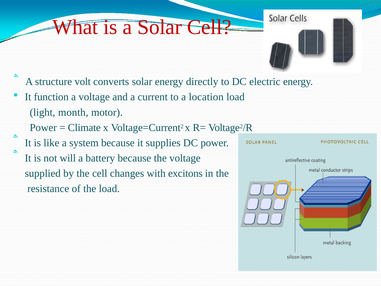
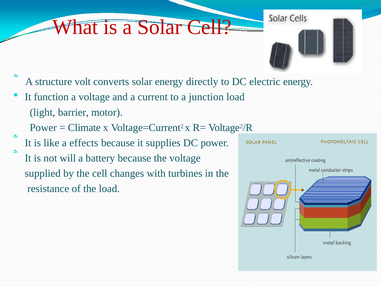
location: location -> junction (206, 97)
month: month -> barrier (73, 112)
system: system -> effects (84, 143)
excitons: excitons -> turbines (185, 173)
